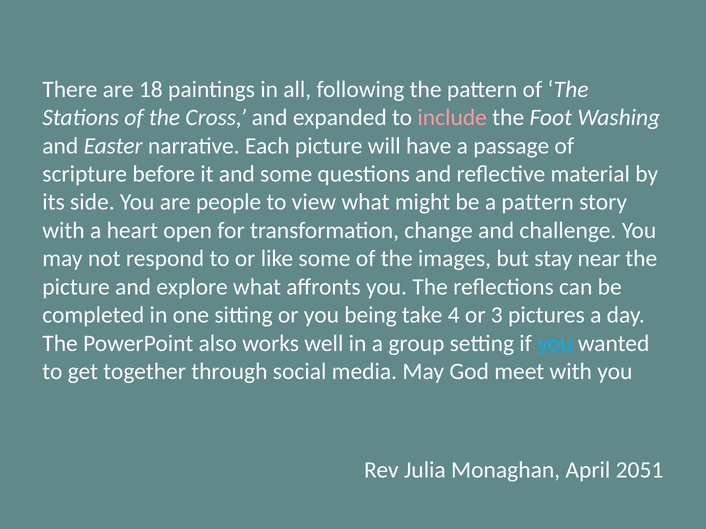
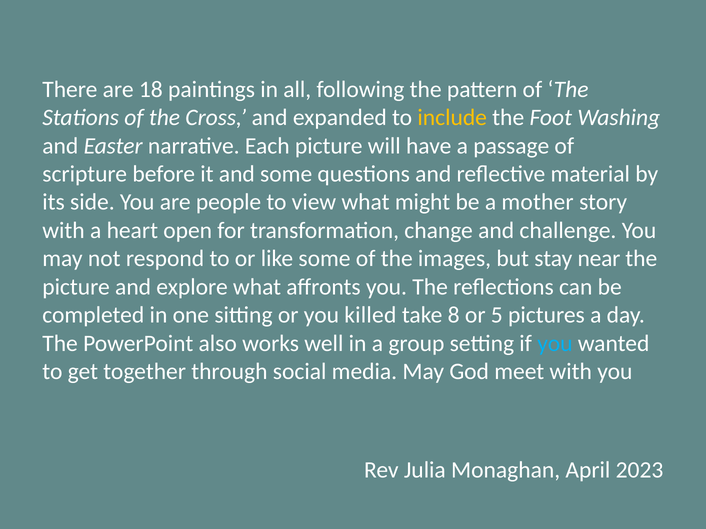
include colour: pink -> yellow (452, 118)
a pattern: pattern -> mother (538, 202)
being: being -> killed (370, 315)
4: 4 -> 8 (454, 315)
3: 3 -> 5 (497, 315)
2051: 2051 -> 2023 (640, 471)
